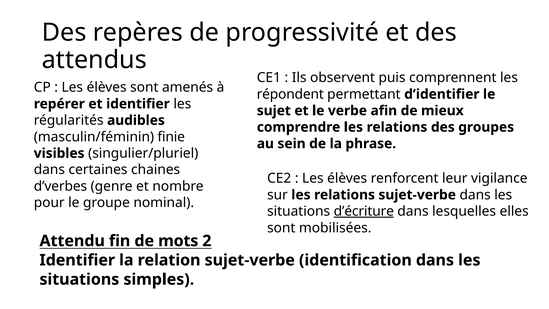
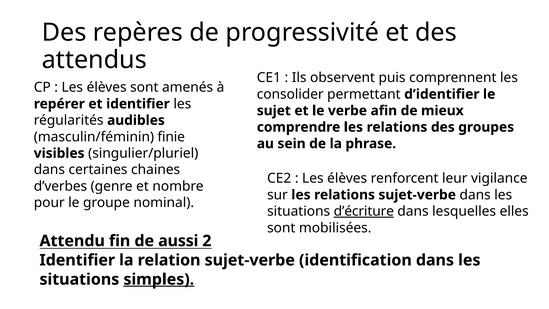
répondent: répondent -> consolider (290, 94)
mots: mots -> aussi (178, 241)
simples underline: none -> present (159, 279)
